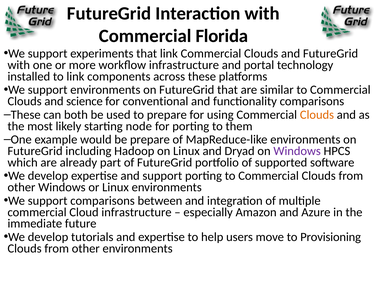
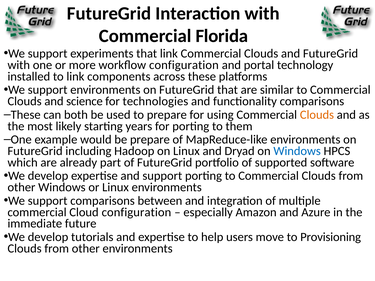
workflow infrastructure: infrastructure -> configuration (184, 65)
conventional: conventional -> technologies (155, 101)
node: node -> years (139, 126)
Windows colour: purple -> blue (297, 151)
Cloud infrastructure: infrastructure -> configuration (136, 212)
